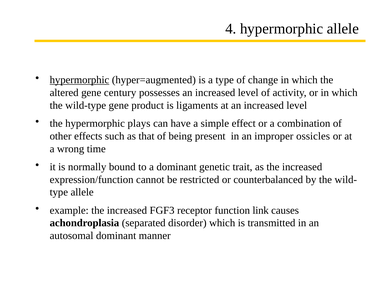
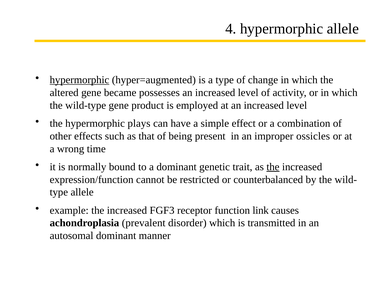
century: century -> became (120, 93)
ligaments: ligaments -> employed (197, 106)
the underline: none -> present (273, 167)
separated: separated -> prevalent (144, 223)
